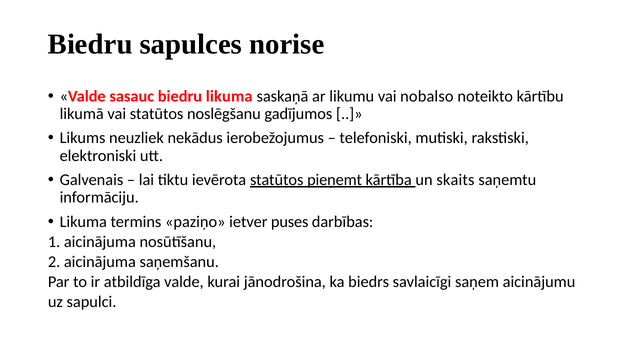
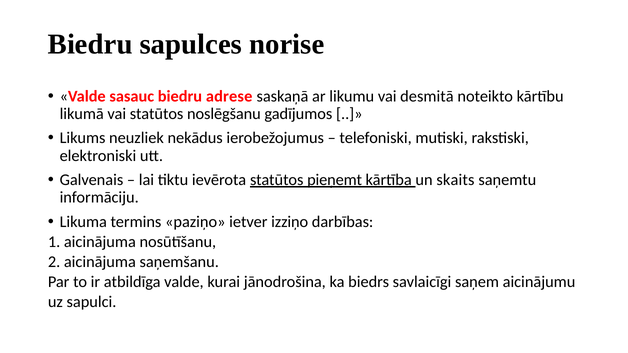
biedru likuma: likuma -> adrese (229, 96)
nobalso: nobalso -> desmitā (427, 96)
puses: puses -> izziņo (290, 222)
